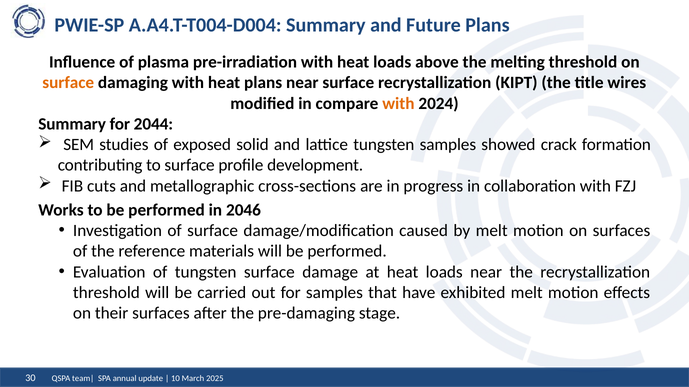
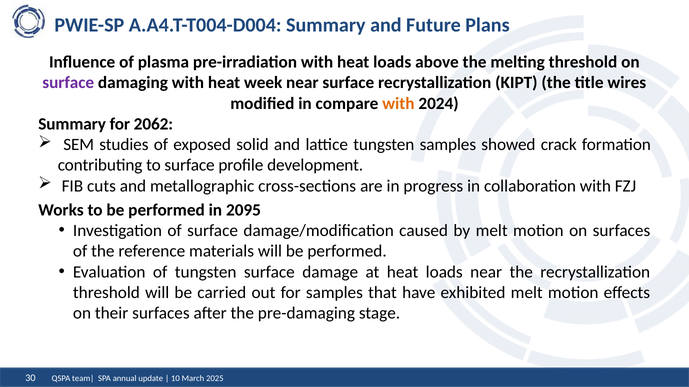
surface colour: orange -> purple (68, 83)
heat plans: plans -> week (263, 83)
2044: 2044 -> 2062 (153, 124)
2046: 2046 -> 2095 (243, 210)
